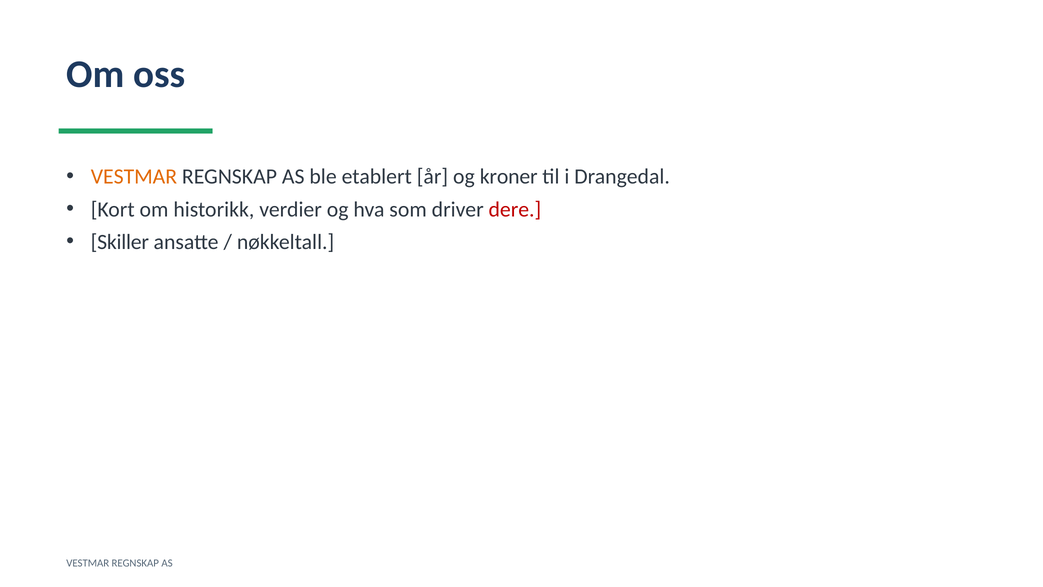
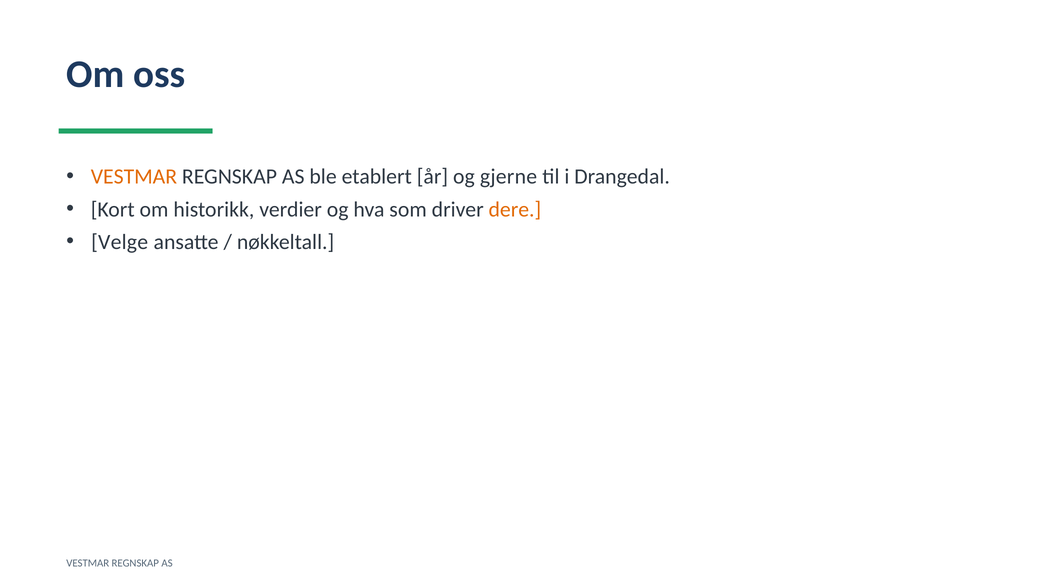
kroner: kroner -> gjerne (509, 177)
dere colour: red -> orange (515, 209)
Skiller: Skiller -> Velge (120, 242)
